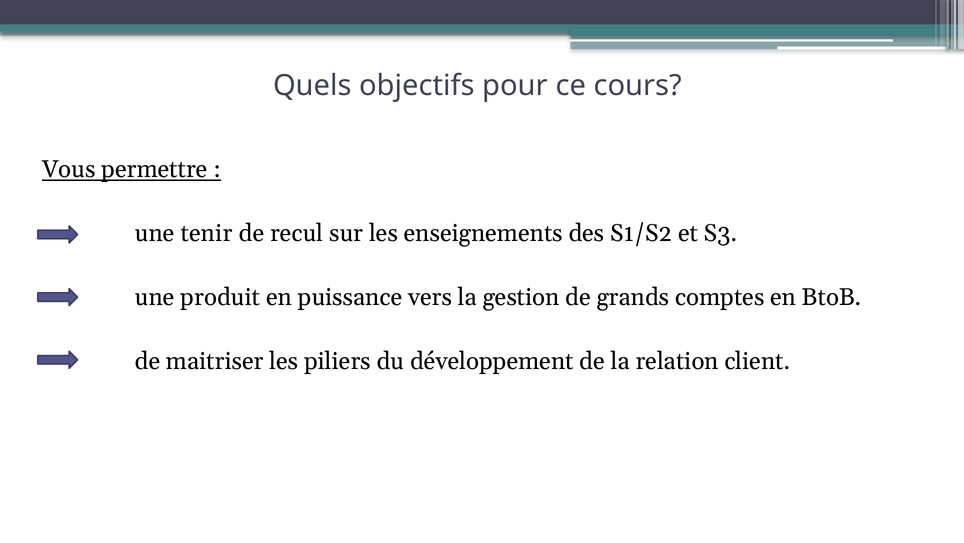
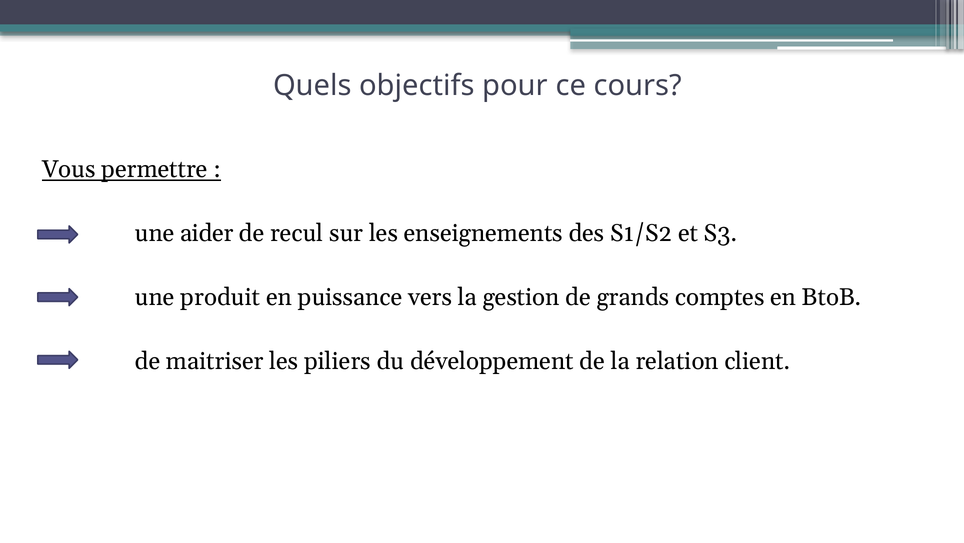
tenir: tenir -> aider (207, 233)
